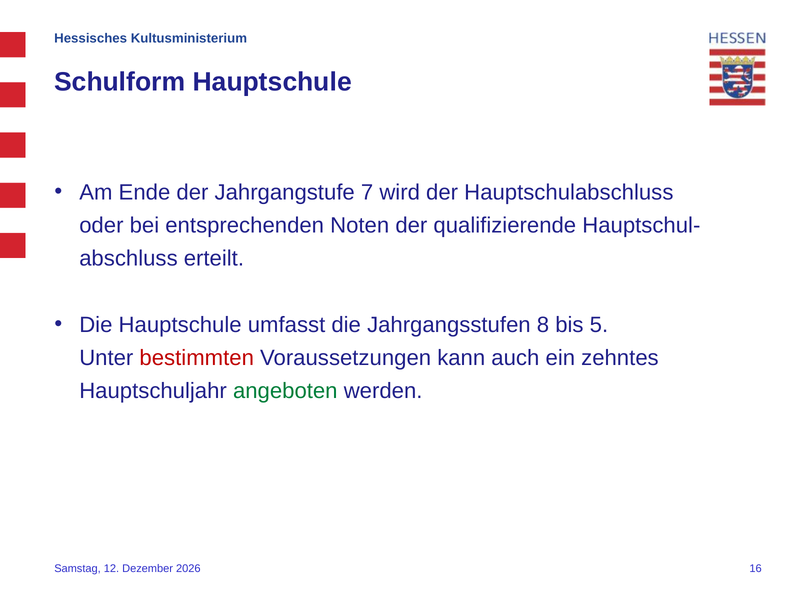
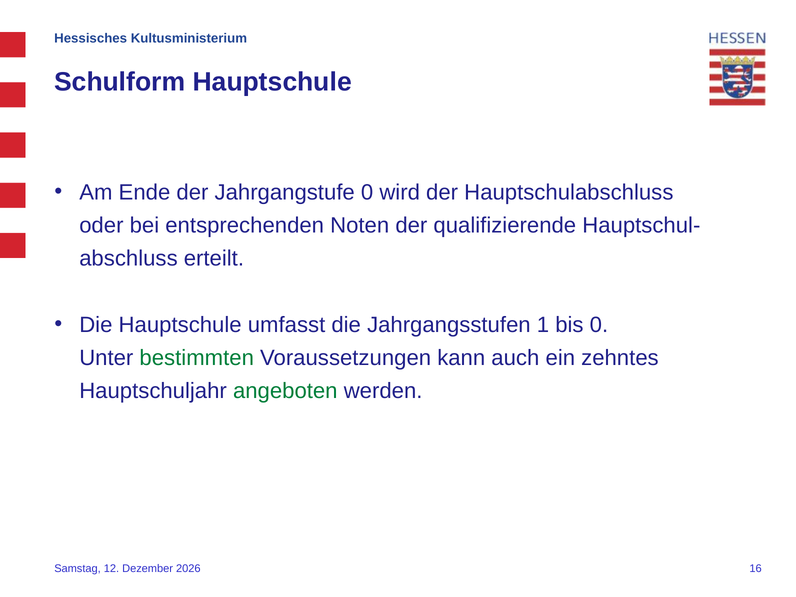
Jahrgangstufe 7: 7 -> 0 (367, 192)
8: 8 -> 1 (543, 325)
bis 5: 5 -> 0 (599, 325)
bestimmten colour: red -> green (197, 358)
